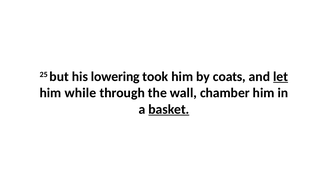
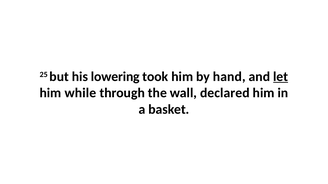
coats: coats -> hand (229, 77)
chamber: chamber -> declared (225, 93)
basket underline: present -> none (169, 110)
